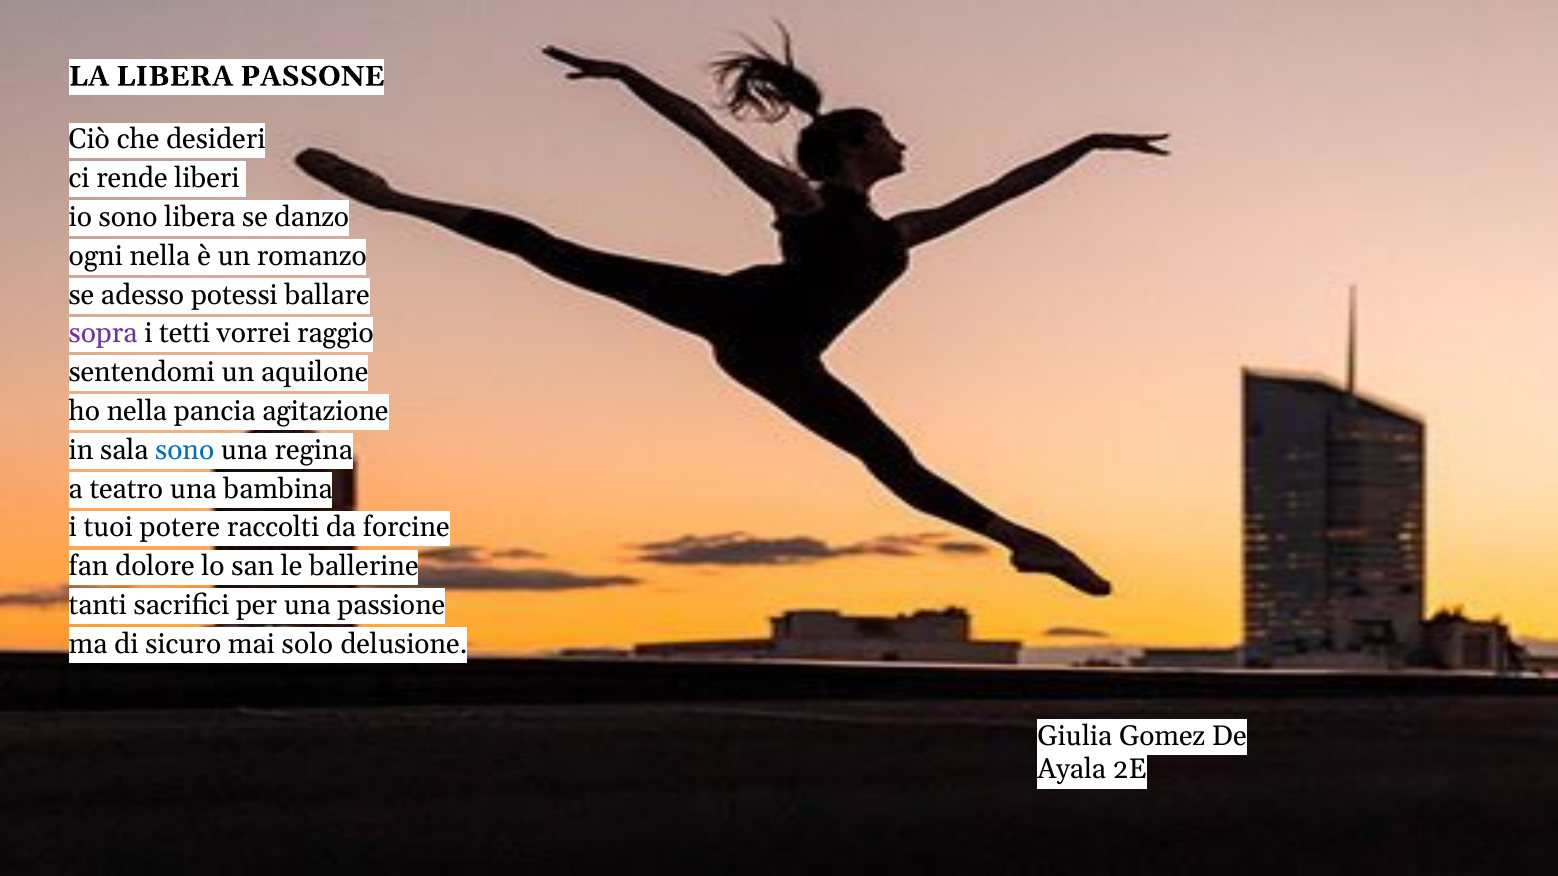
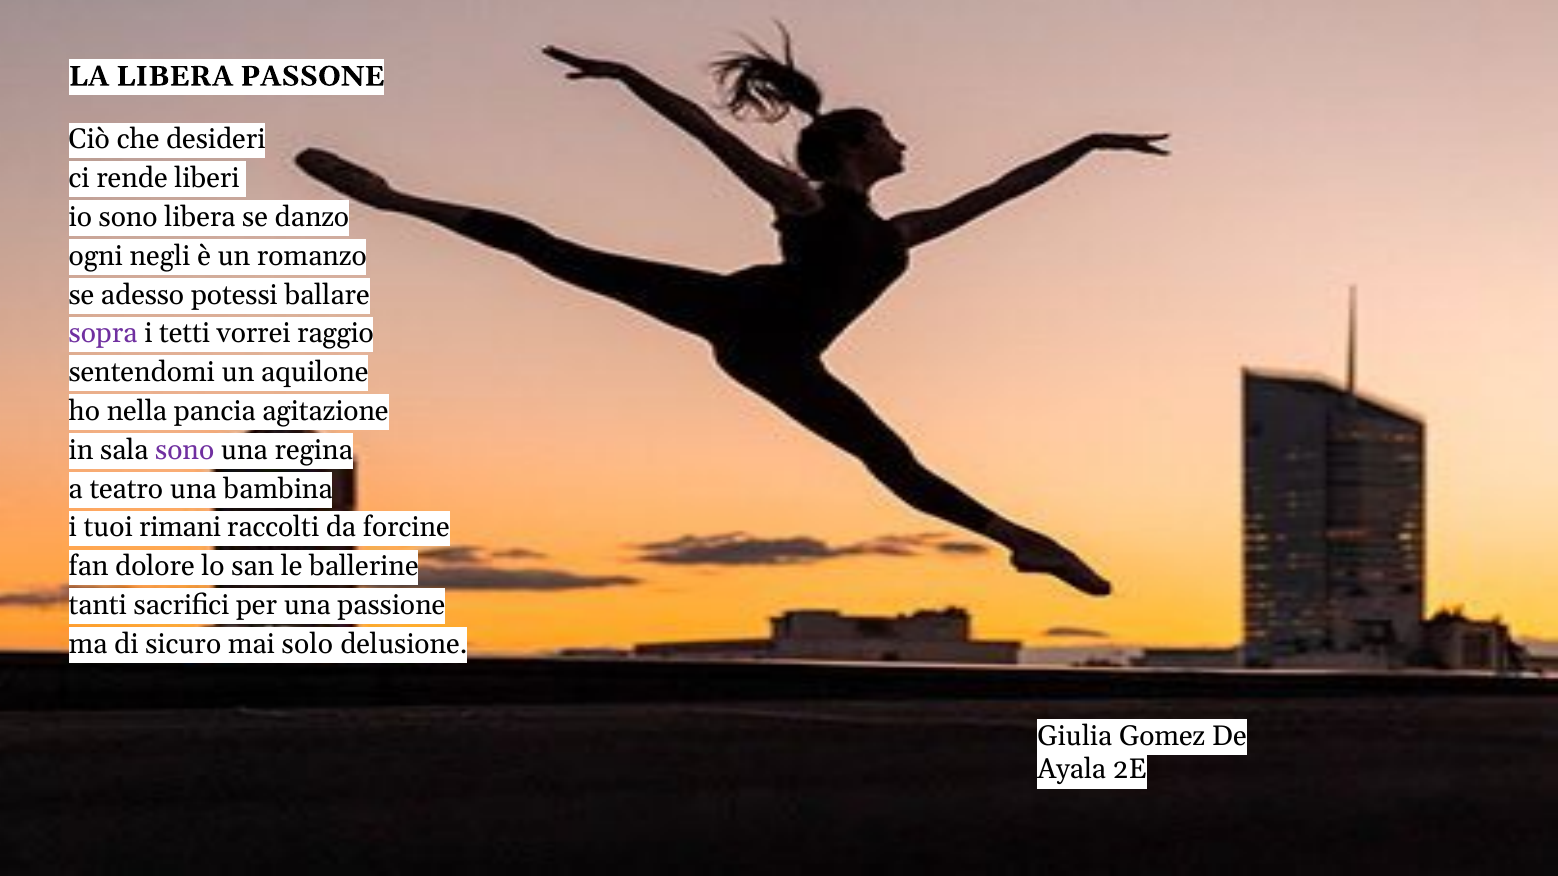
ogni nella: nella -> negli (160, 256)
sono colour: blue -> purple (185, 450)
potere: potere -> rimani (180, 528)
